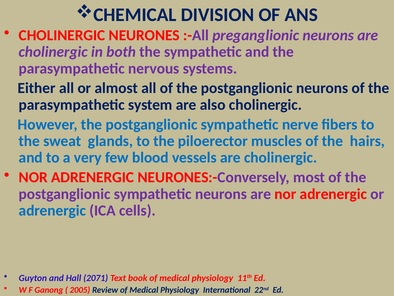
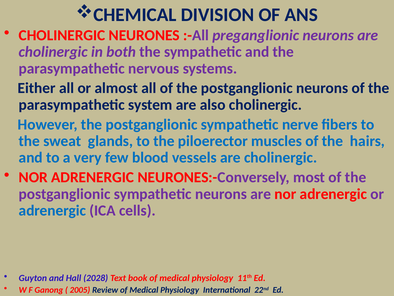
2071: 2071 -> 2028 (96, 277)
